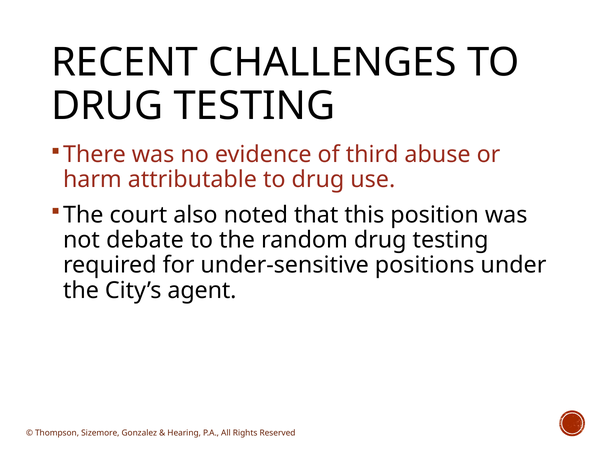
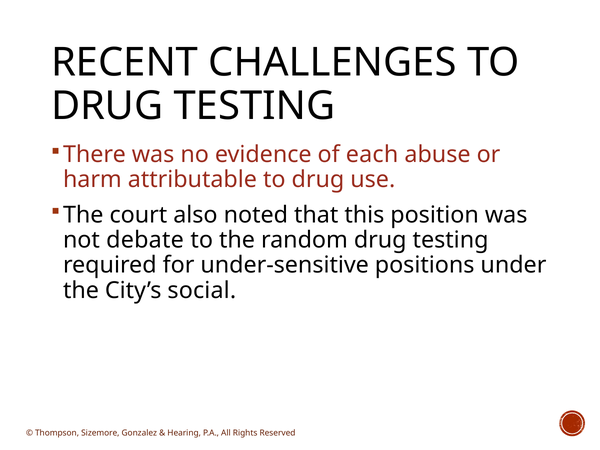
third: third -> each (372, 155)
agent: agent -> social (202, 290)
